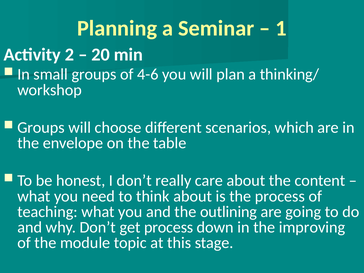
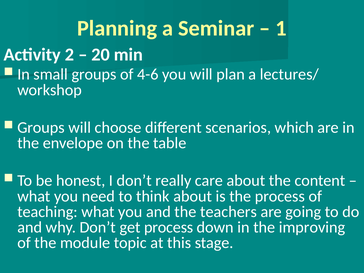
thinking/: thinking/ -> lectures/ (289, 74)
outlining: outlining -> teachers (228, 212)
